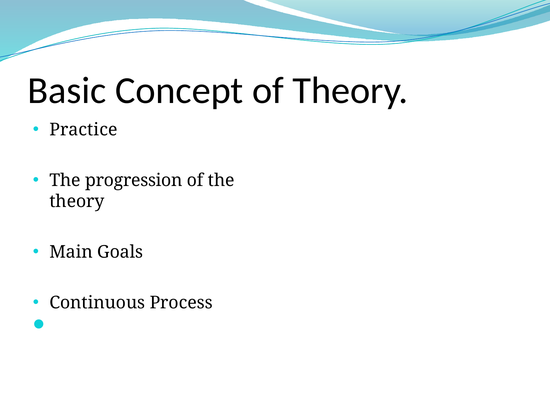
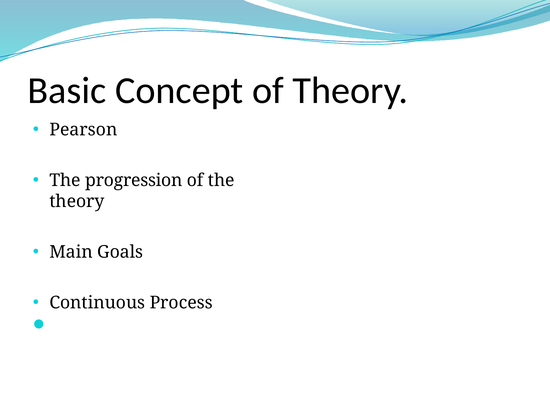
Practice: Practice -> Pearson (83, 130)
